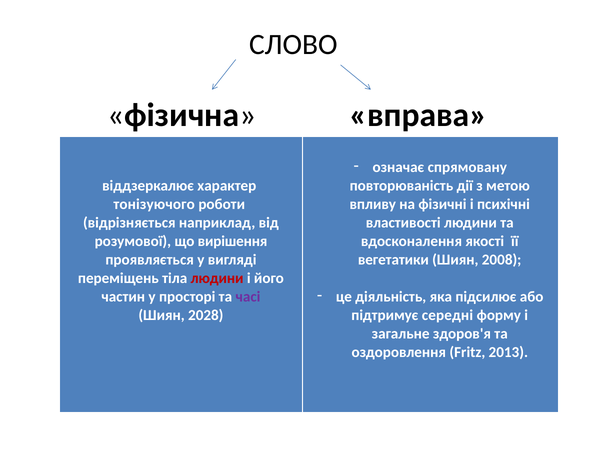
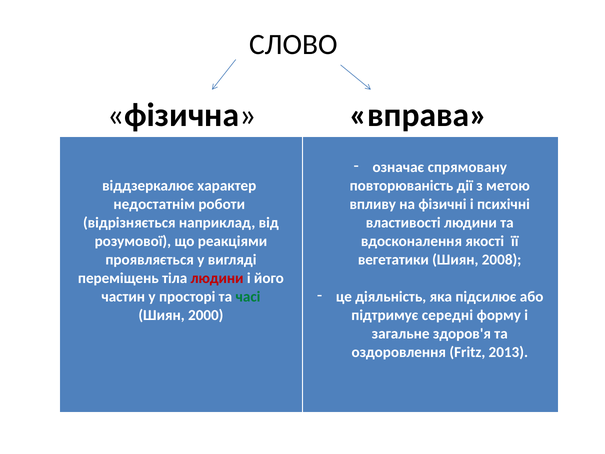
тонізуючого: тонізуючого -> недостатнім (154, 204)
вирішення: вирішення -> реакціями (232, 241)
часі colour: purple -> green (248, 296)
2028: 2028 -> 2000 (206, 315)
